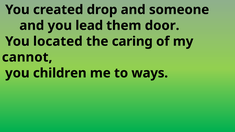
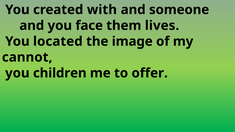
drop: drop -> with (102, 10)
lead: lead -> face (89, 26)
door: door -> lives (162, 26)
caring: caring -> image (132, 41)
ways: ways -> offer (150, 73)
